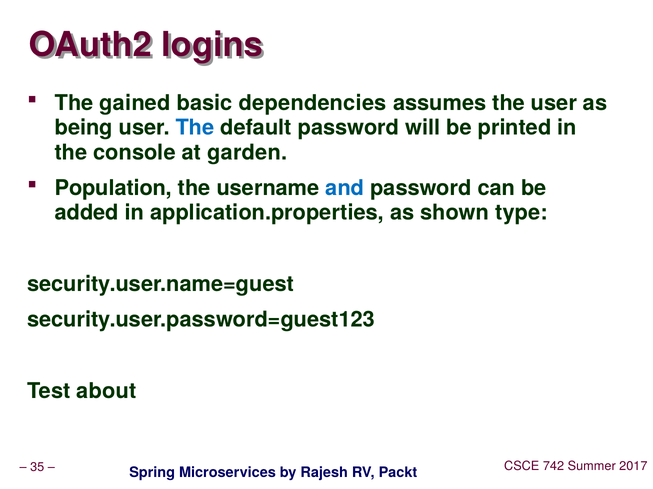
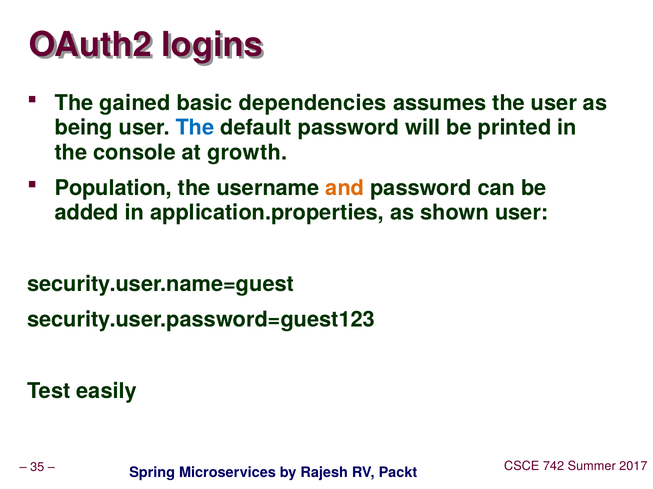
garden: garden -> growth (247, 153)
and colour: blue -> orange (345, 188)
shown type: type -> user (522, 213)
about: about -> easily (107, 392)
